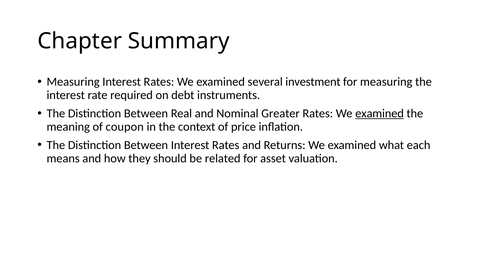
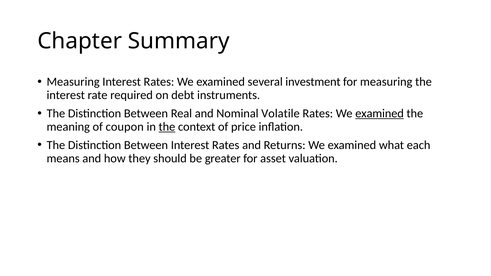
Greater: Greater -> Volatile (280, 114)
the underline: none -> present (167, 127)
related: related -> greater (223, 158)
